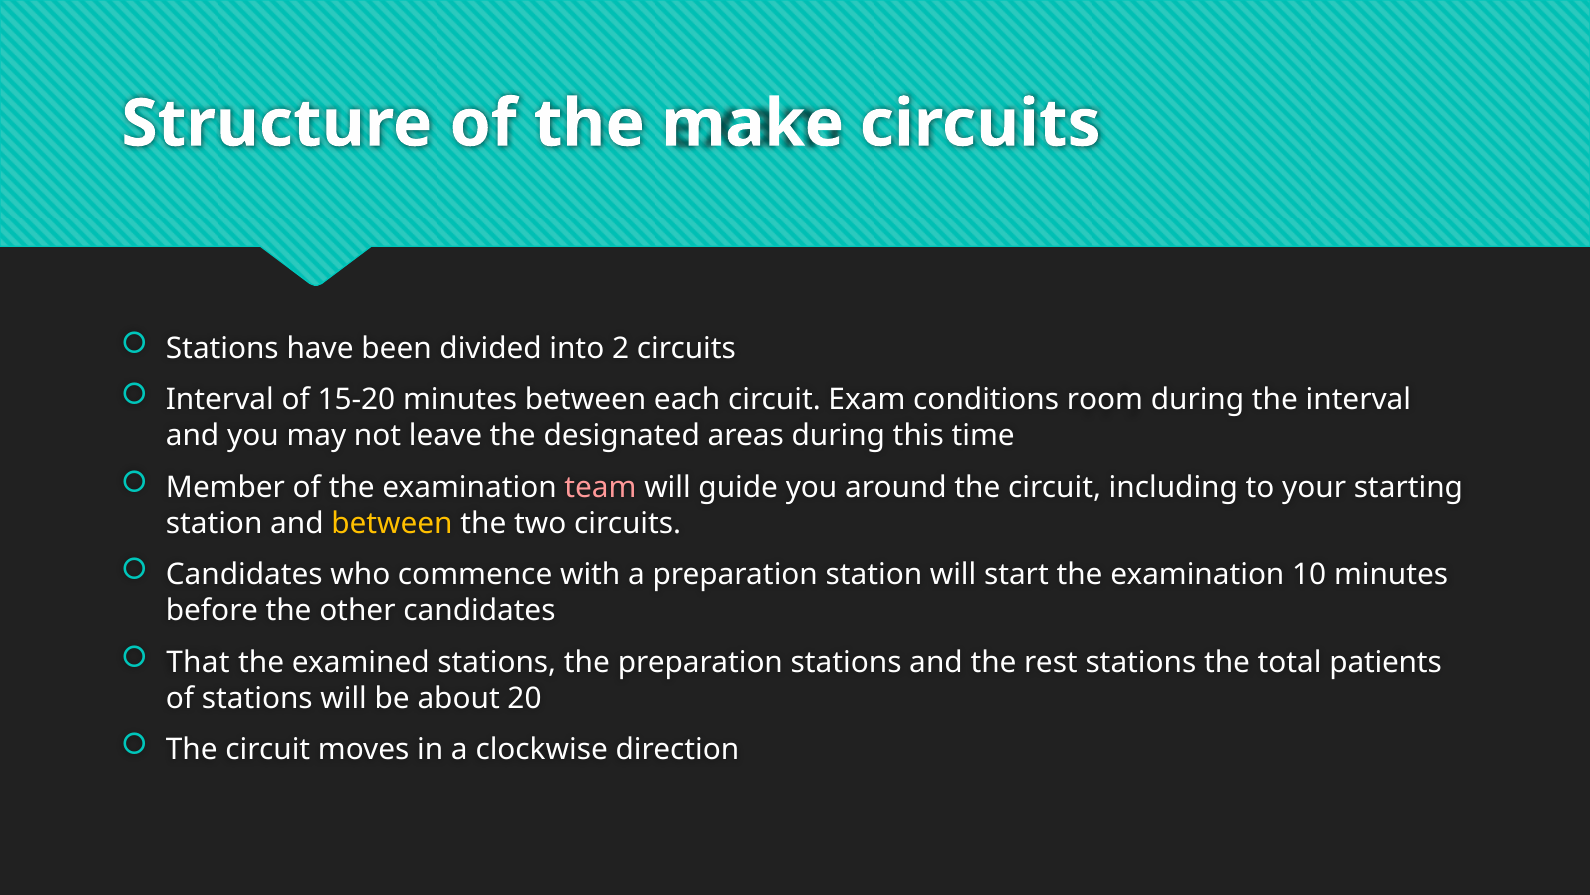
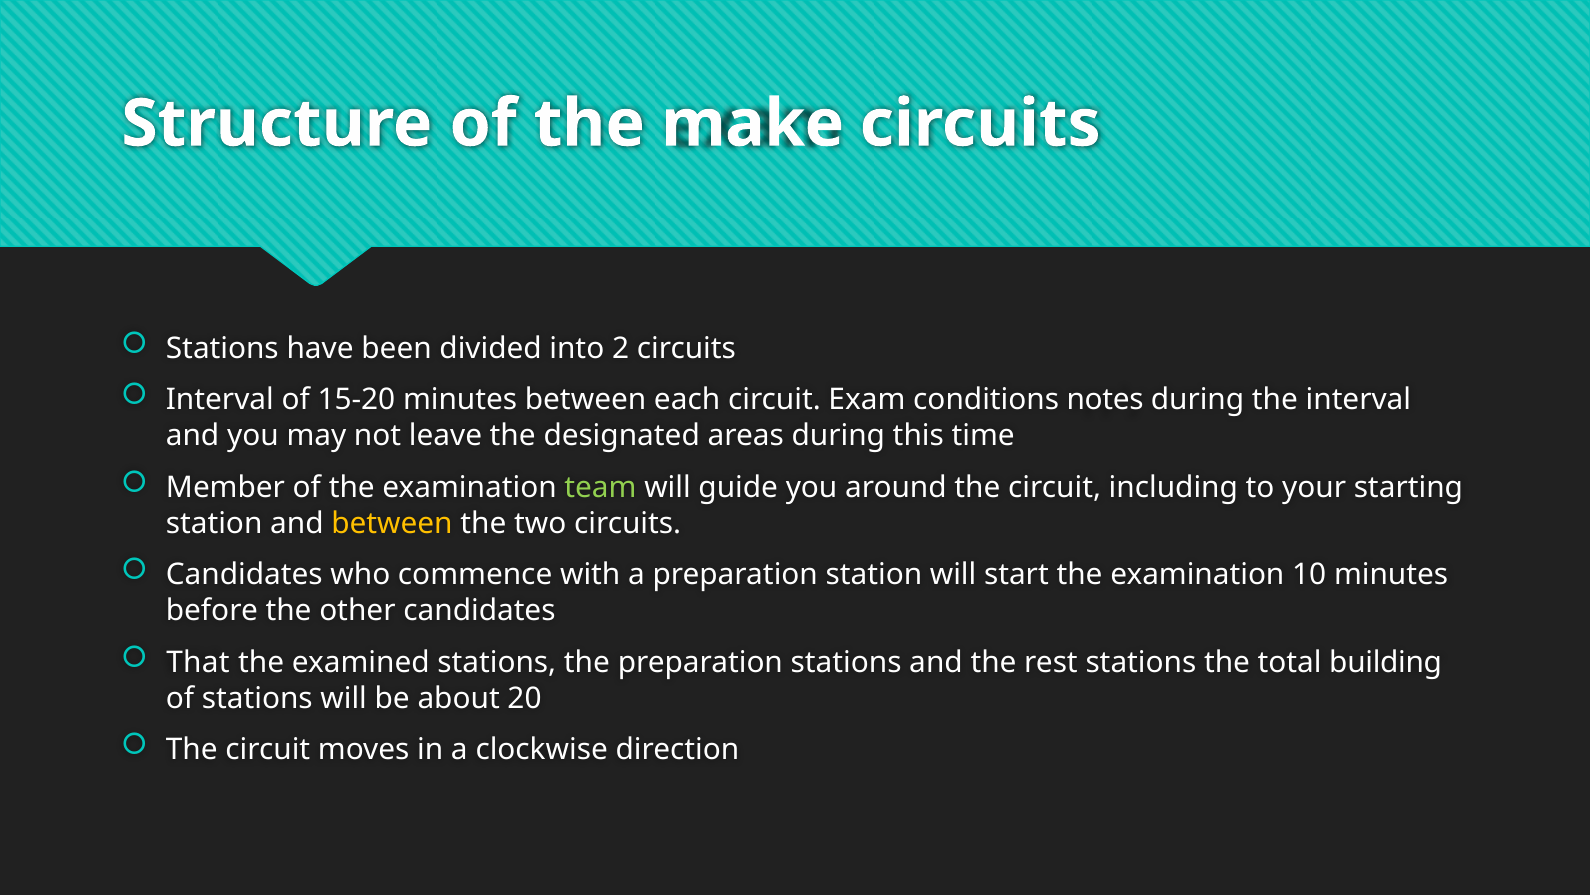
room: room -> notes (1105, 400)
team colour: pink -> light green (600, 487)
patients: patients -> building (1386, 662)
